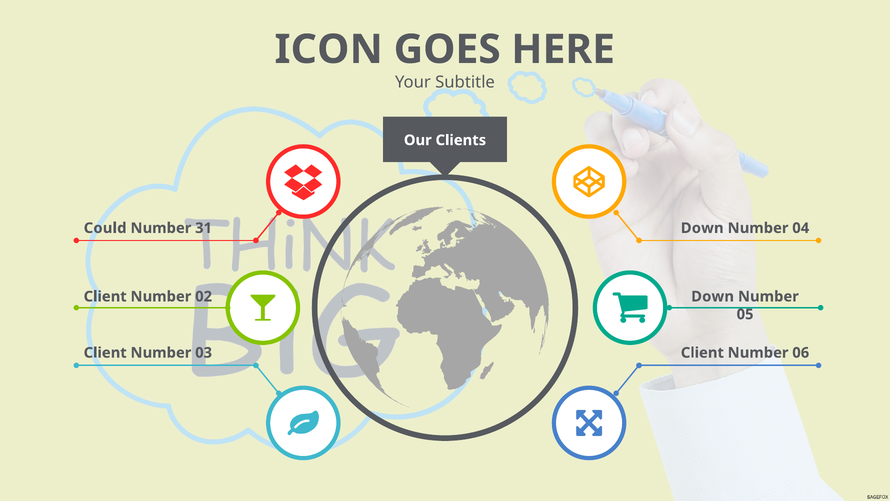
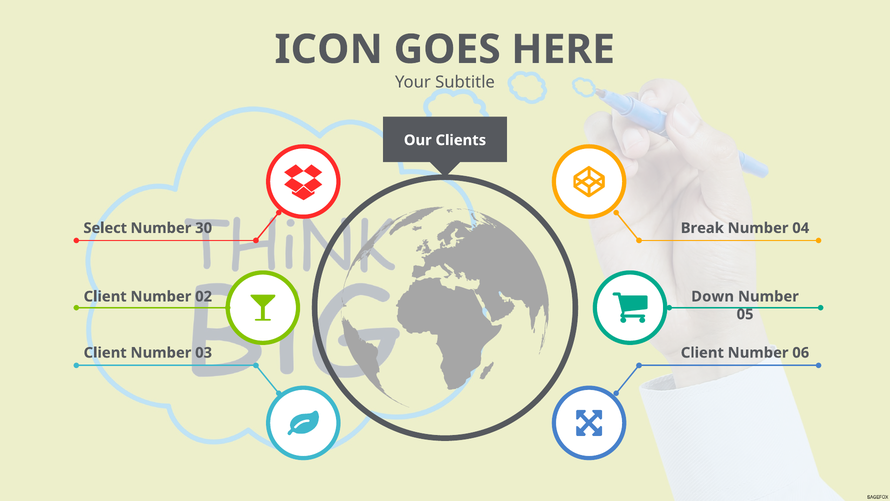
Could: Could -> Select (105, 228)
31: 31 -> 30 (204, 228)
Down: Down -> Break (702, 228)
